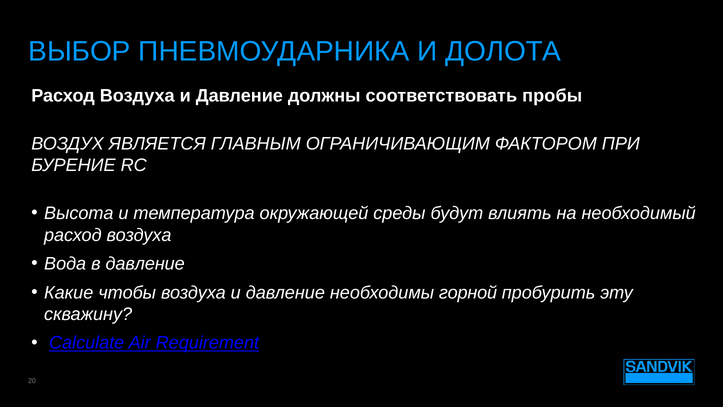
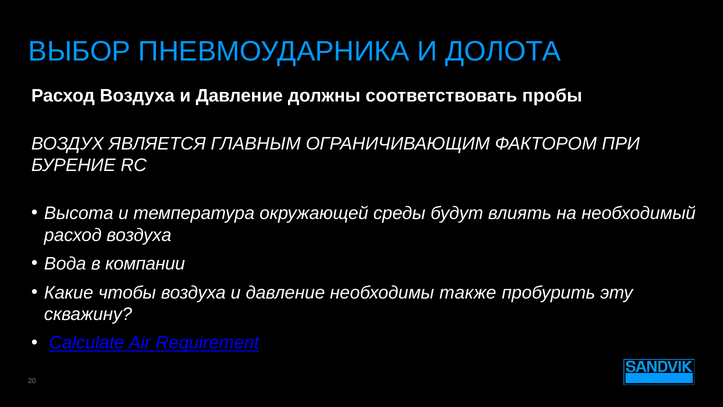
в давление: давление -> компании (145, 264)
горной: горной -> также (468, 292)
